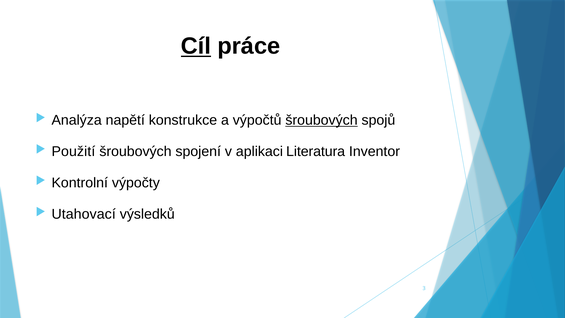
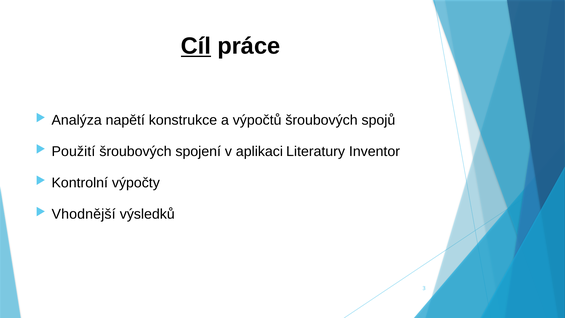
šroubových underline: present -> none (322, 120)
Literatura: Literatura -> Literatury (316, 152)
Utahovací: Utahovací -> Vhodnější (84, 214)
